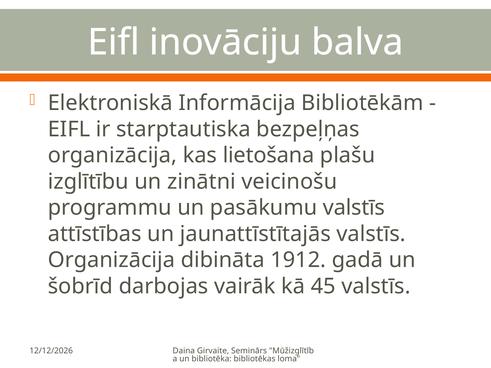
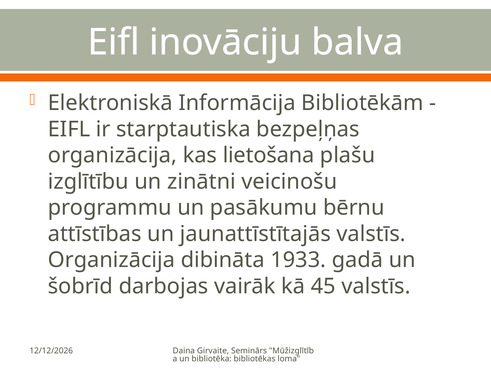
pasākumu valstīs: valstīs -> bērnu (354, 208)
1912: 1912 -> 1933 (298, 260)
